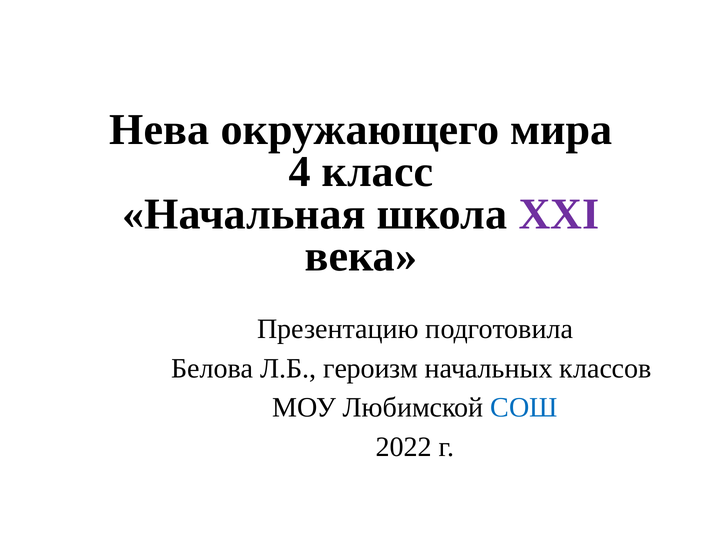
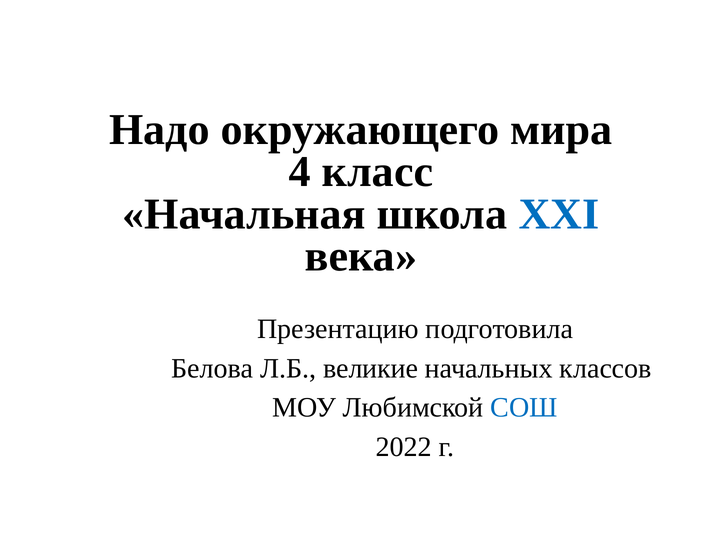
Нева: Нева -> Надо (159, 130)
XXI colour: purple -> blue (559, 214)
героизм: героизм -> великие (371, 369)
